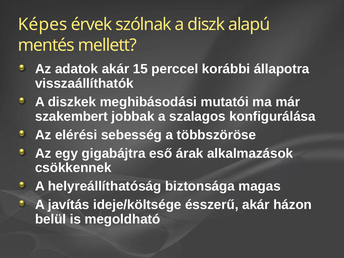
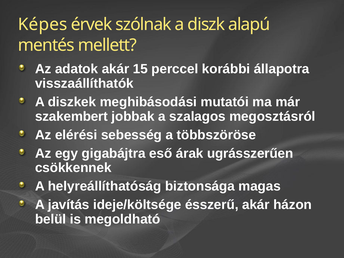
konfigurálása: konfigurálása -> megosztásról (272, 116)
alkalmazások: alkalmazások -> ugrásszerűen (250, 153)
